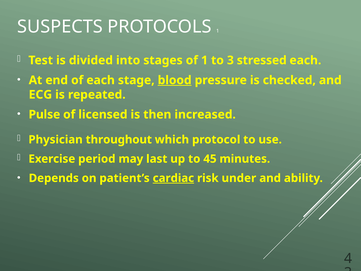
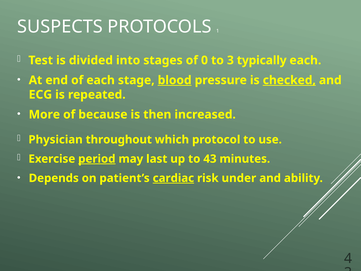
of 1: 1 -> 0 (204, 60)
stressed: stressed -> typically (262, 60)
checked underline: none -> present (289, 80)
Pulse: Pulse -> More (44, 114)
licensed: licensed -> because (103, 114)
period underline: none -> present (97, 159)
45: 45 -> 43 (210, 159)
